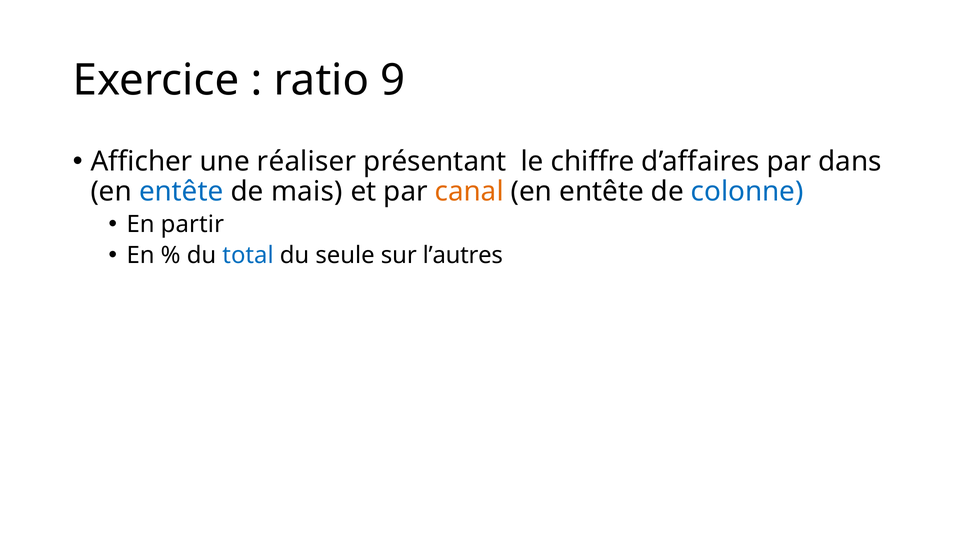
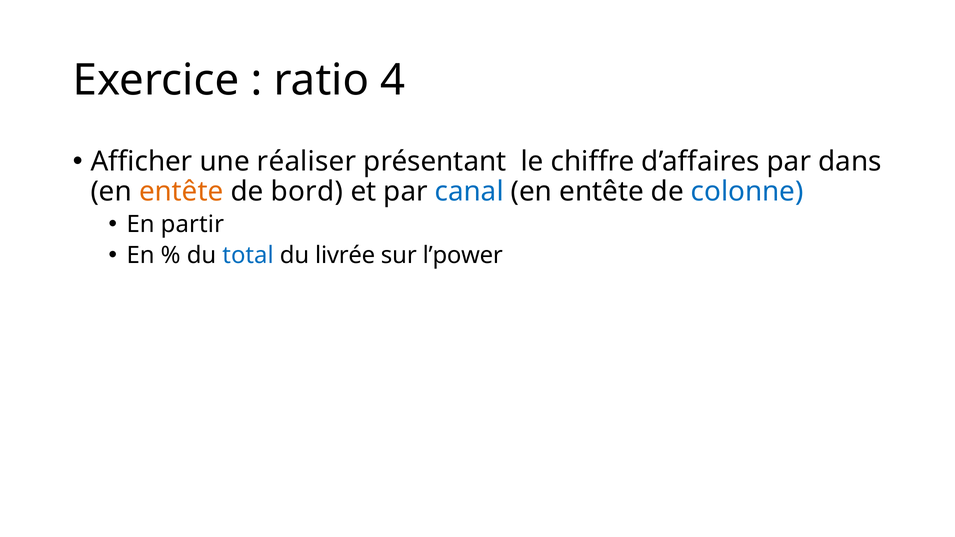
9: 9 -> 4 (393, 80)
entête colour: blue -> orange (181, 192)
mais: mais -> bord (307, 192)
canal colour: orange -> blue (469, 192)
seule: seule -> livrée (345, 255)
l’autres: l’autres -> l’power (463, 255)
